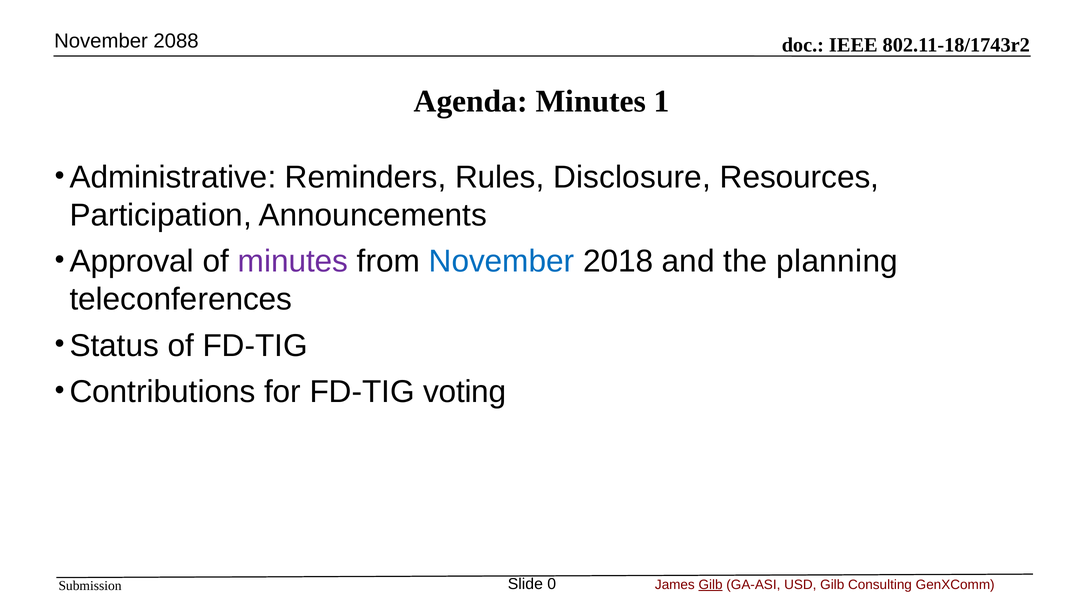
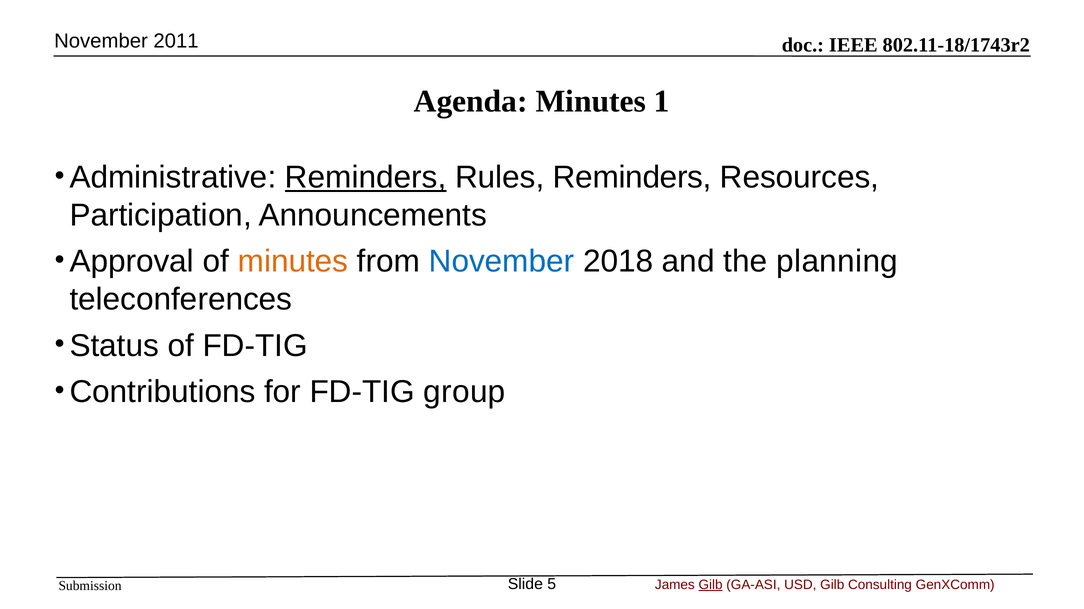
2088: 2088 -> 2011 (176, 41)
Reminders underline: none -> present (366, 178)
Rules Disclosure: Disclosure -> Reminders (632, 178)
minutes colour: purple -> orange (293, 262)
voting: voting -> group (464, 392)
0: 0 -> 5 (552, 585)
